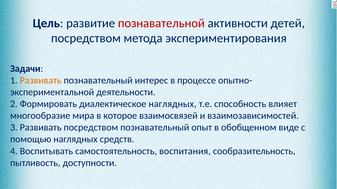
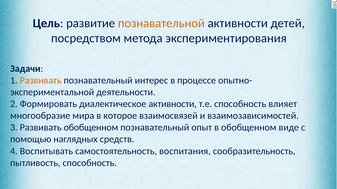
познавательной colour: red -> orange (161, 23)
диалектическое наглядных: наглядных -> активности (173, 104)
Развивать посредством: посредством -> обобщенном (91, 128)
пытливость доступности: доступности -> способность (90, 163)
